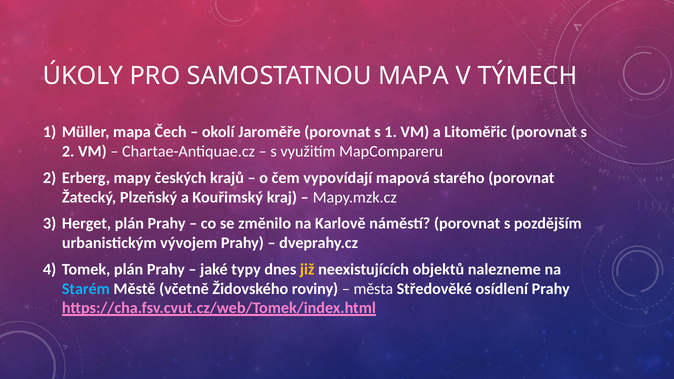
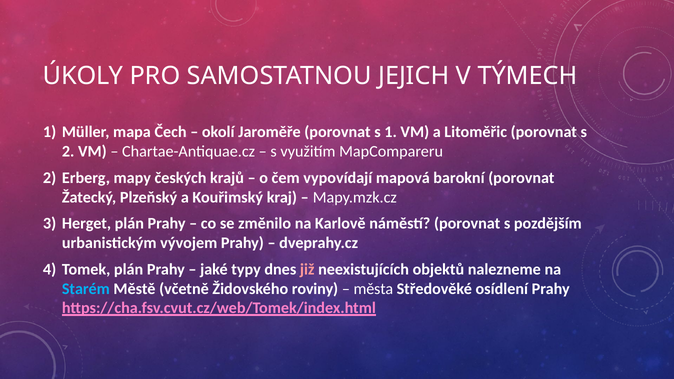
SAMOSTATNOU MAPA: MAPA -> JEJICH (414, 76)
starého: starého -> barokní (459, 178)
již colour: yellow -> pink (307, 269)
